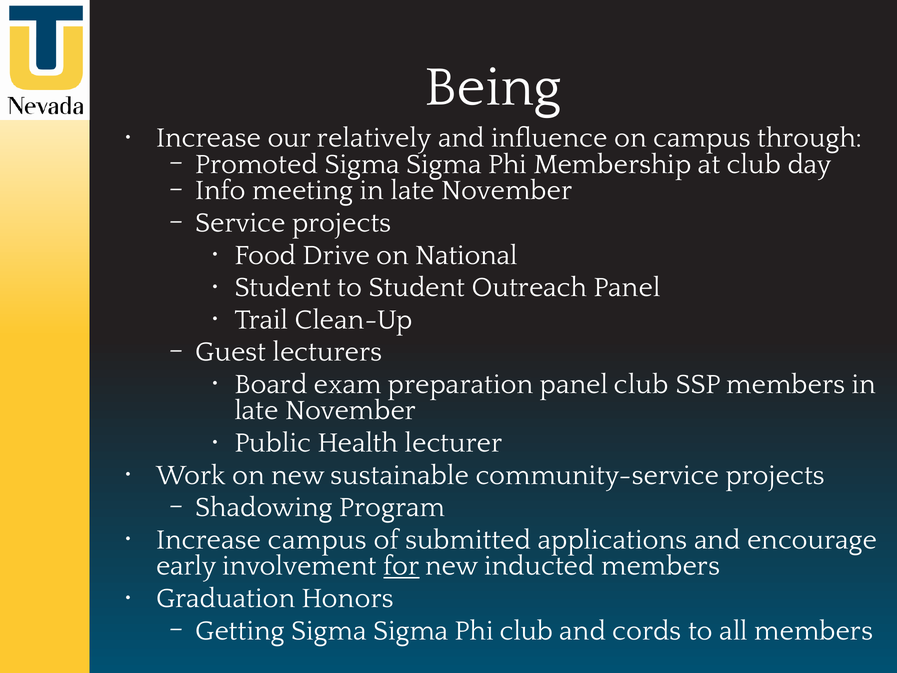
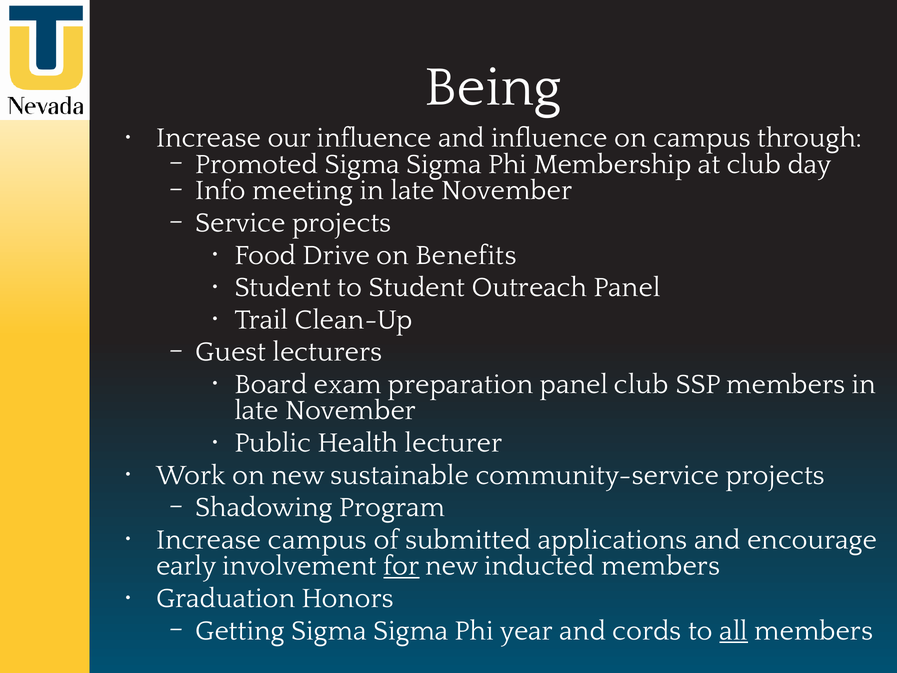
our relatively: relatively -> influence (374, 138)
National: National -> Benefits (466, 255)
Phi club: club -> year (527, 630)
all underline: none -> present (734, 630)
